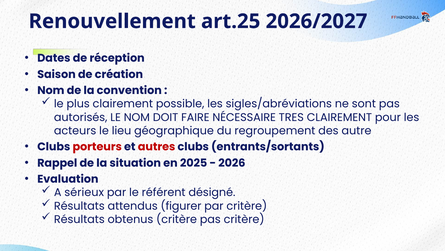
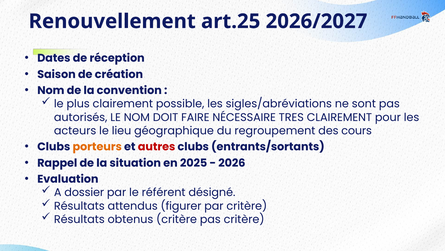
autre: autre -> cours (357, 130)
porteurs colour: red -> orange (97, 146)
sérieux: sérieux -> dossier (84, 192)
